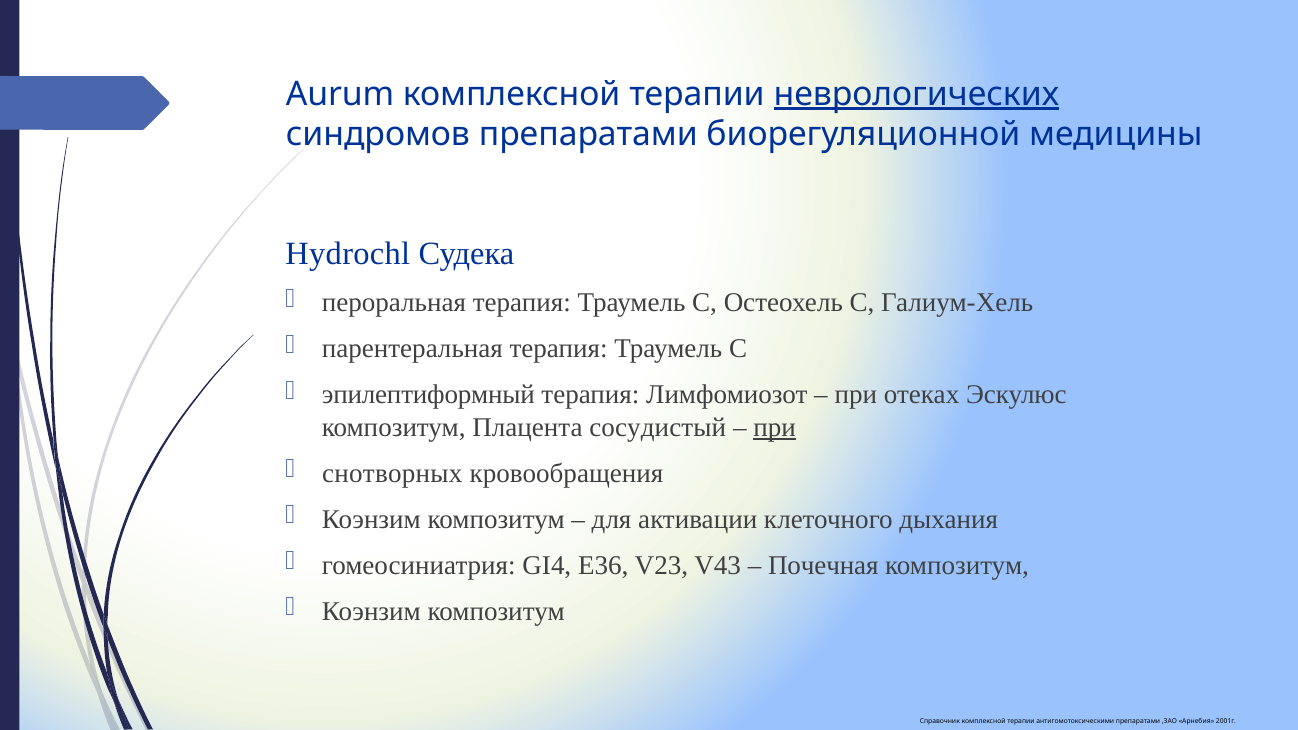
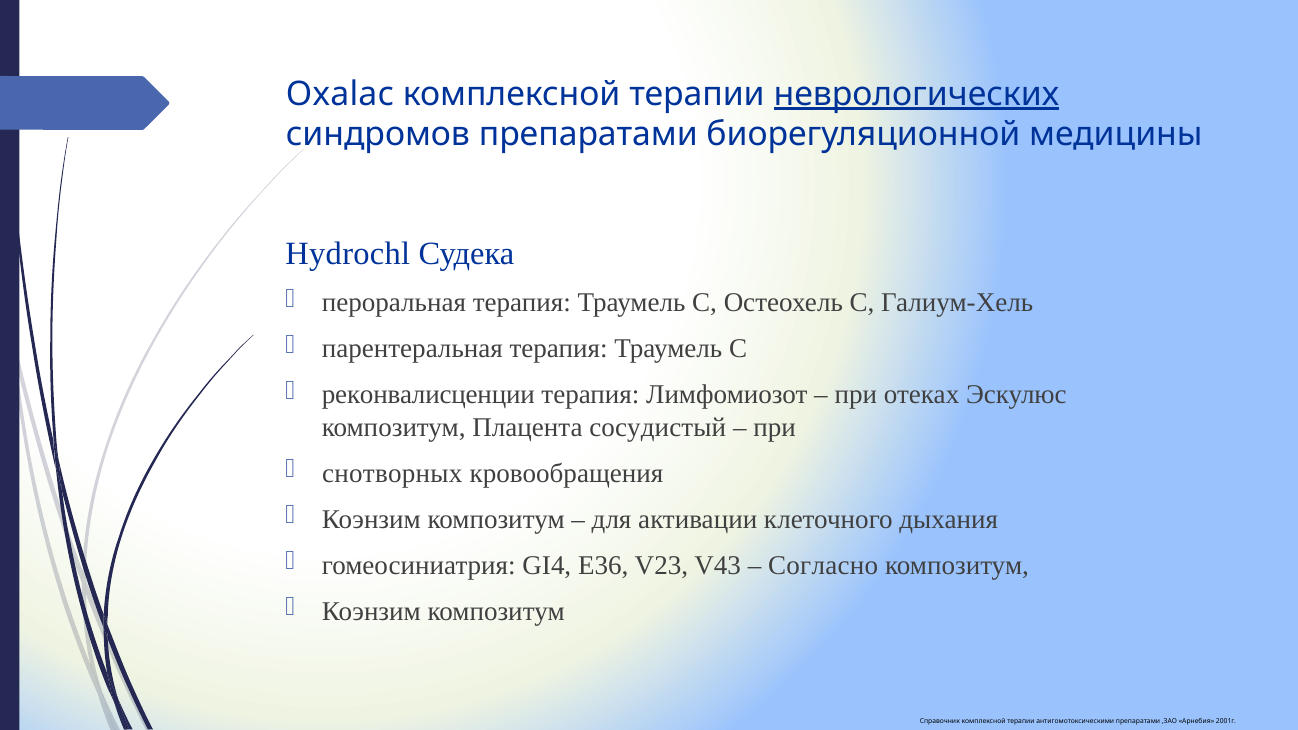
Aurum: Aurum -> Oxalac (340, 94)
эпилептиформный: эпилептиформный -> реконвалисценции (428, 395)
при underline: present -> none (775, 427)
Почечная: Почечная -> Согласно (823, 565)
